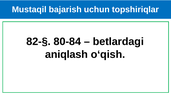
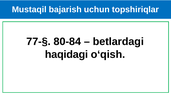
82-§: 82-§ -> 77-§ (38, 42)
aniqlash: aniqlash -> haqidagi (66, 54)
